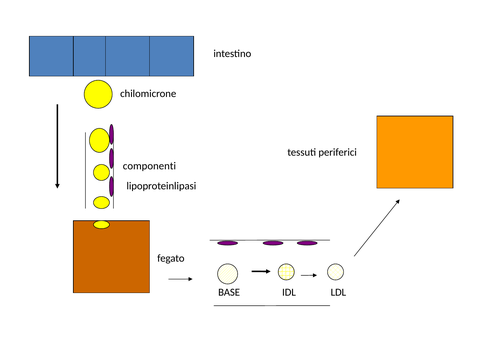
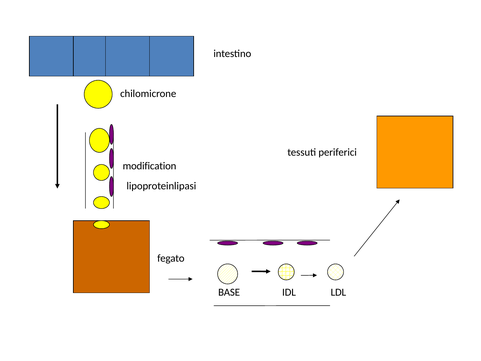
componenti: componenti -> modification (150, 166)
